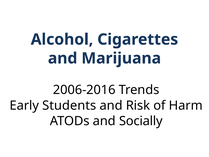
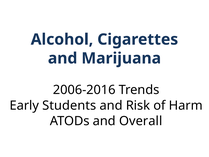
Socially: Socially -> Overall (141, 121)
